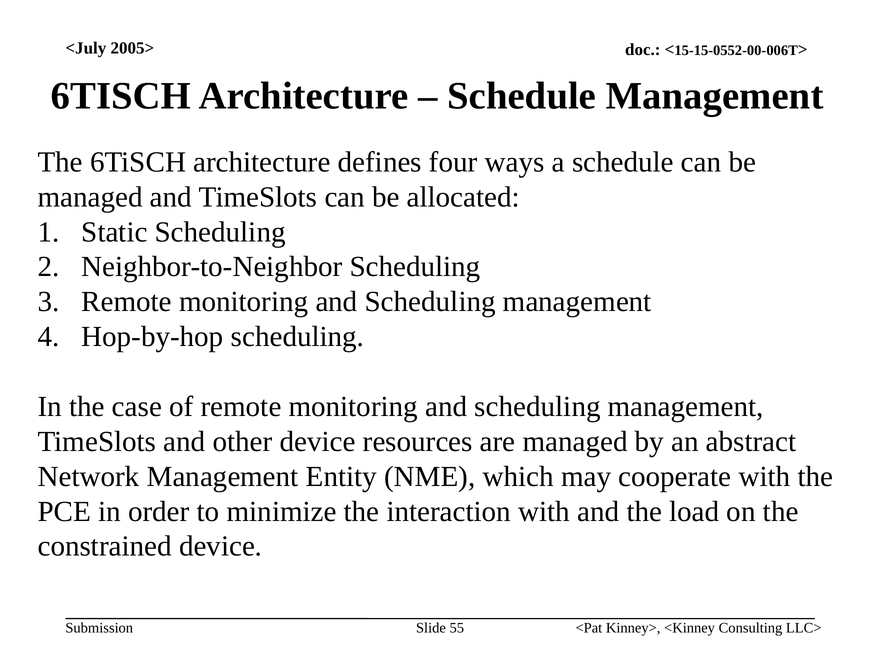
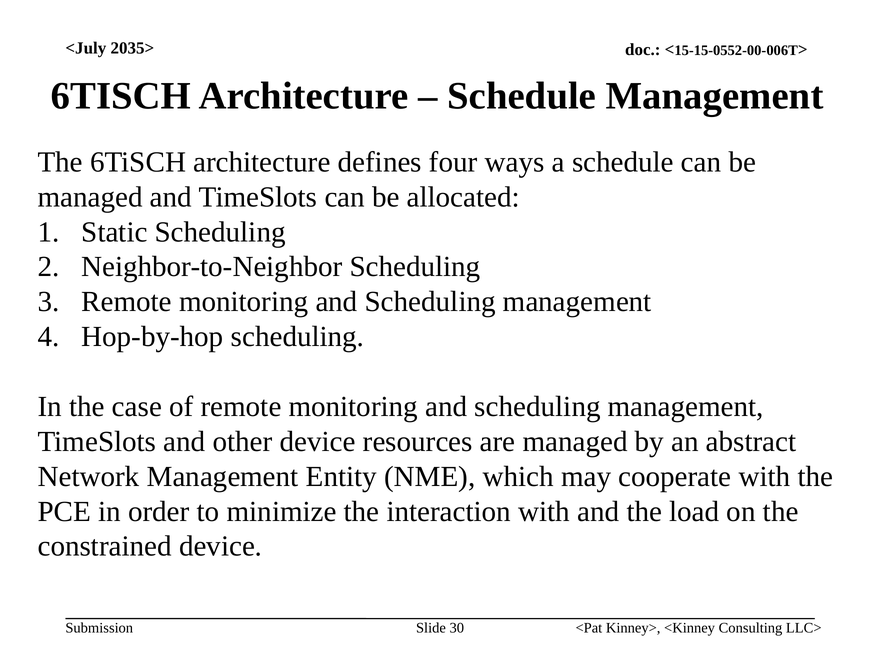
2005>: 2005> -> 2035> (132, 48)
55: 55 -> 30 (457, 628)
